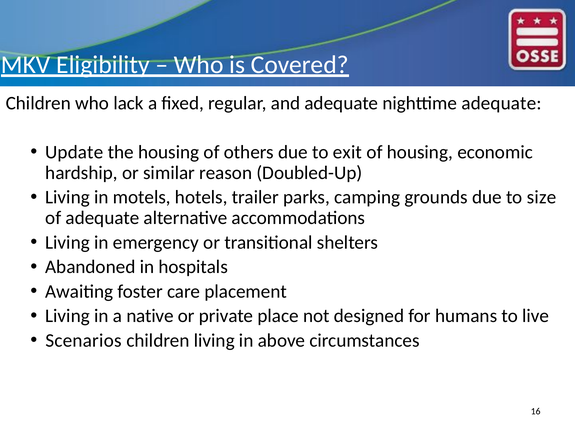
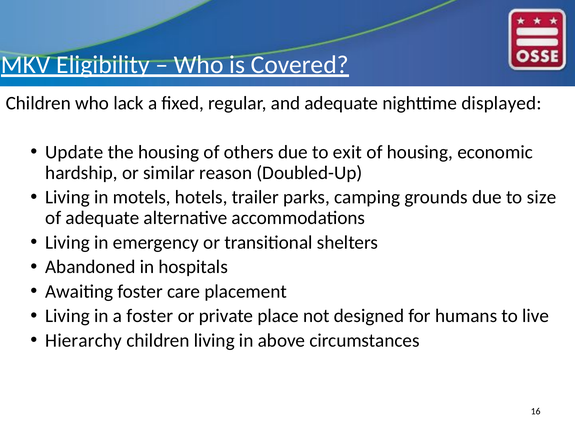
nighttime adequate: adequate -> displayed (501, 103)
a native: native -> foster (150, 316)
Scenarios: Scenarios -> Hierarchy (84, 341)
